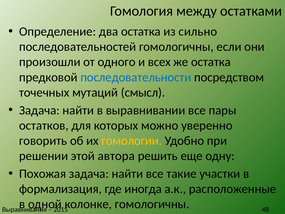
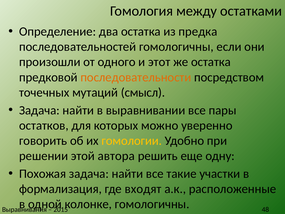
сильно: сильно -> предка (198, 32)
всех: всех -> этот (159, 62)
последовательности colour: blue -> orange (136, 77)
иногда: иногда -> входят (143, 189)
